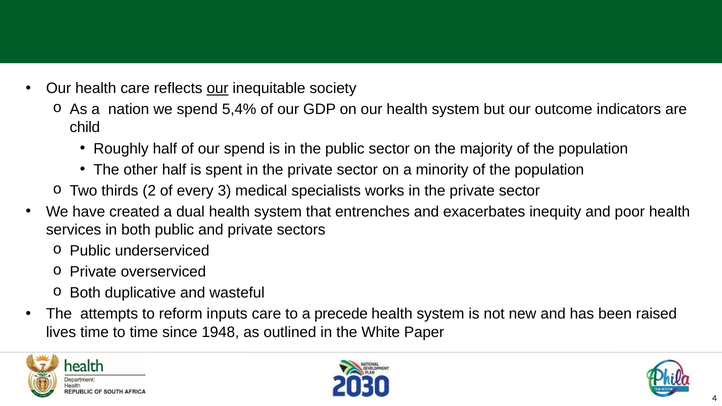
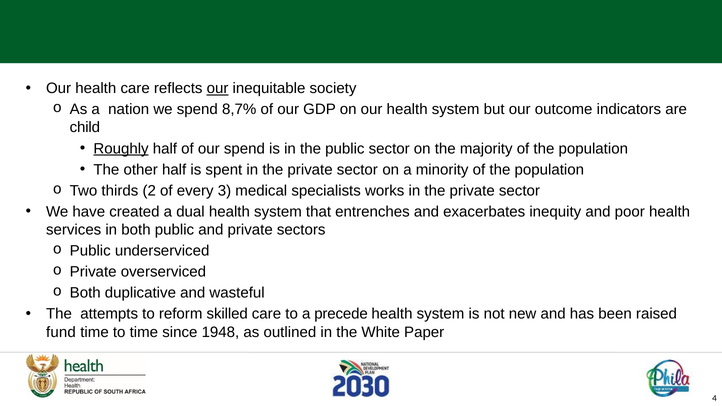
5,4%: 5,4% -> 8,7% (239, 109)
Roughly underline: none -> present (121, 149)
inputs: inputs -> skilled (227, 314)
lives: lives -> fund (61, 332)
